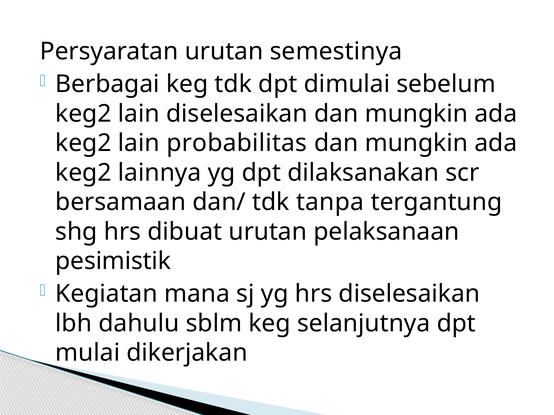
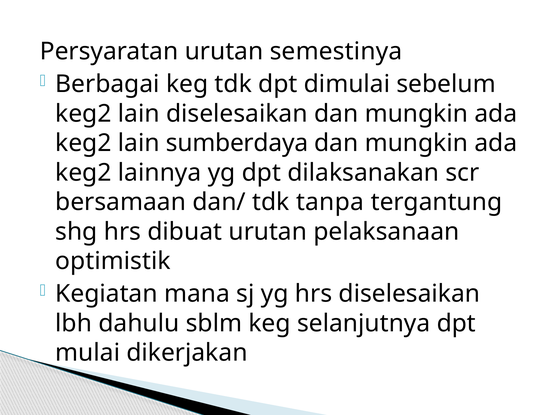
probabilitas: probabilitas -> sumberdaya (237, 143)
pesimistik: pesimistik -> optimistik (113, 262)
